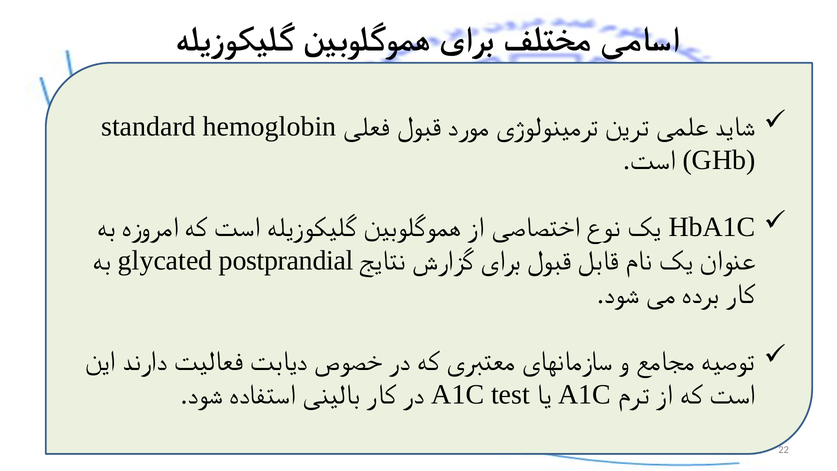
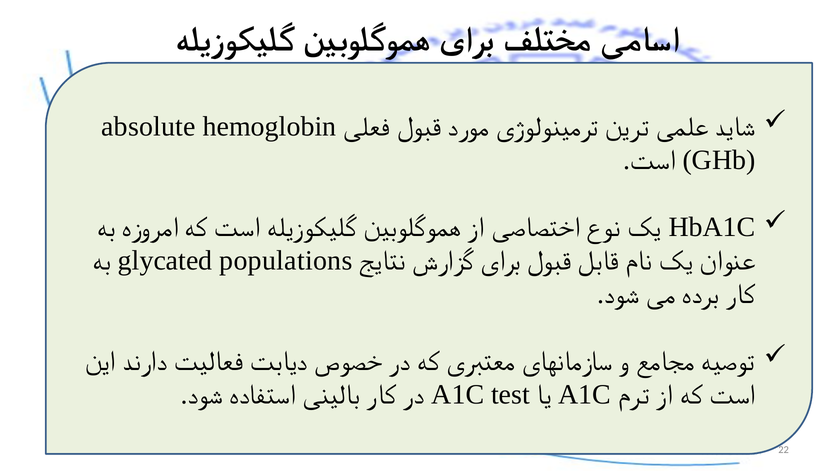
standard: standard -> absolute (149, 126)
postprandial: postprandial -> populations (286, 260)
